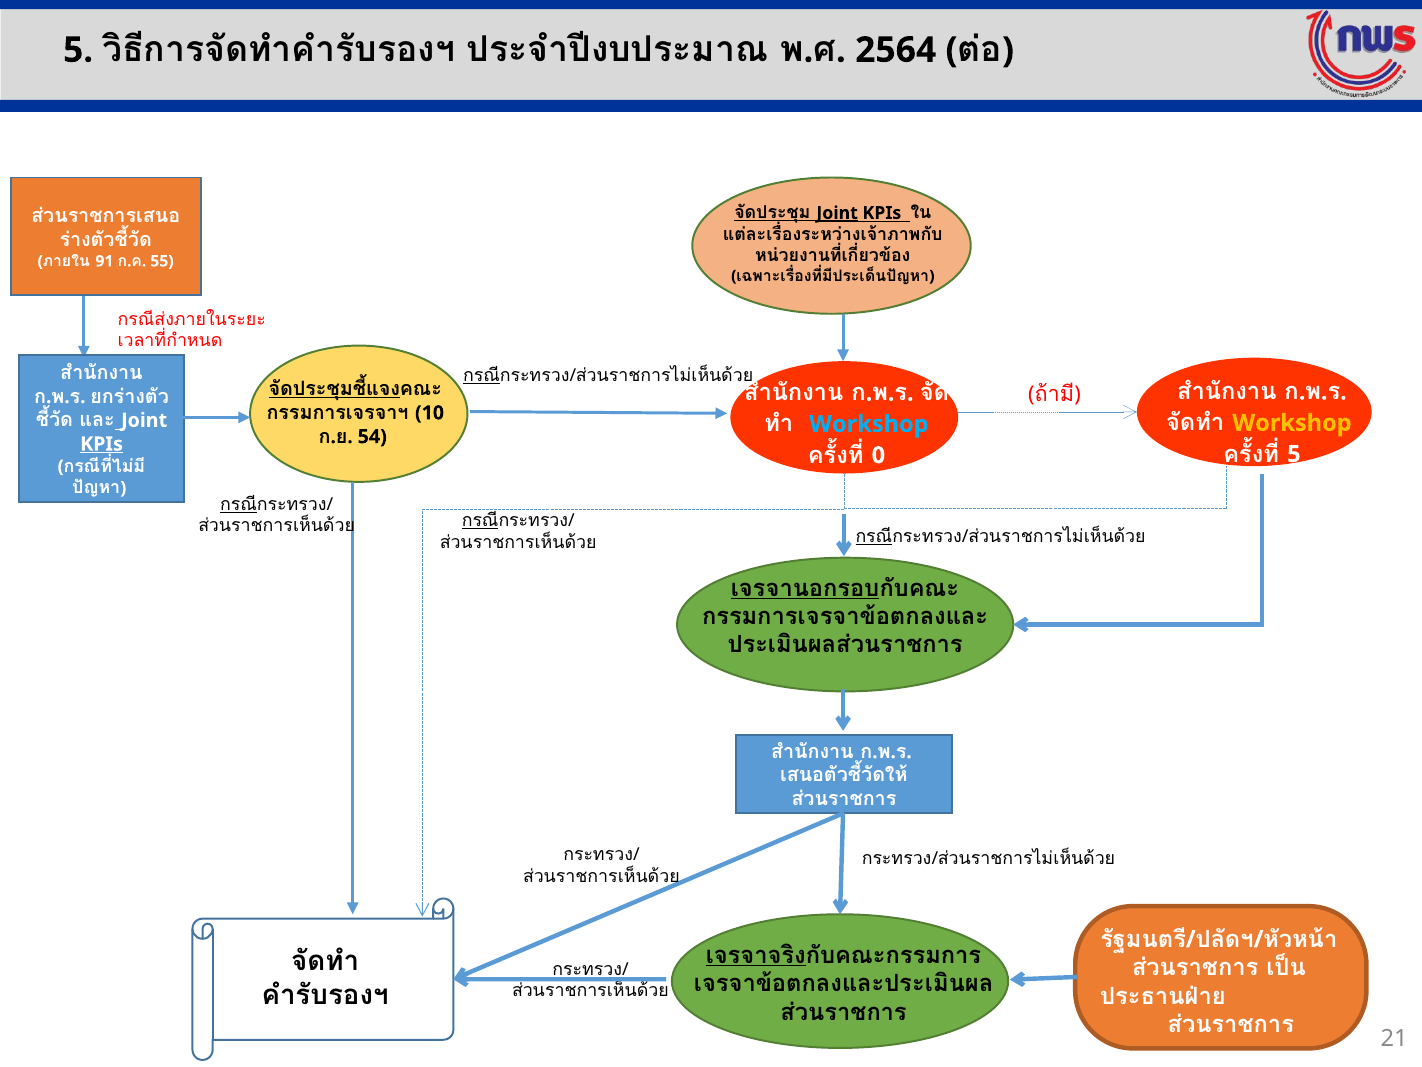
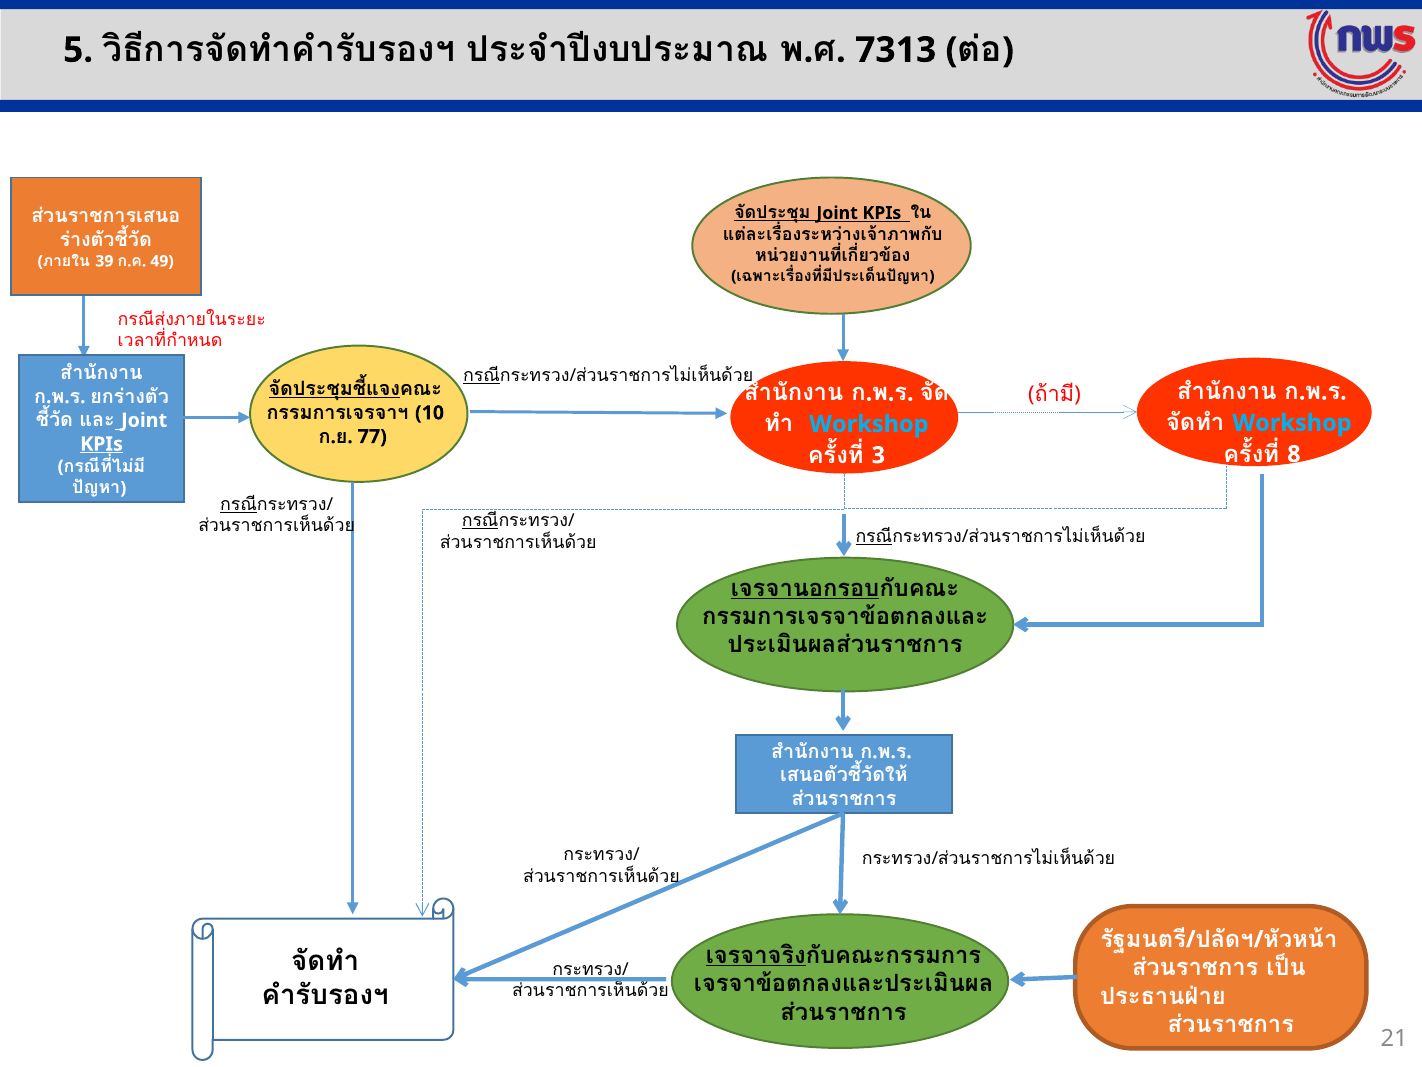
2564: 2564 -> 7313 (896, 50)
Joint underline: present -> none (837, 213)
91: 91 -> 39 (104, 261)
55: 55 -> 49 (162, 261)
Workshop colour: yellow -> light blue (1292, 423)
54: 54 -> 77 (372, 436)
5: 5 -> 8 (1294, 454)
0: 0 -> 3 (878, 455)
